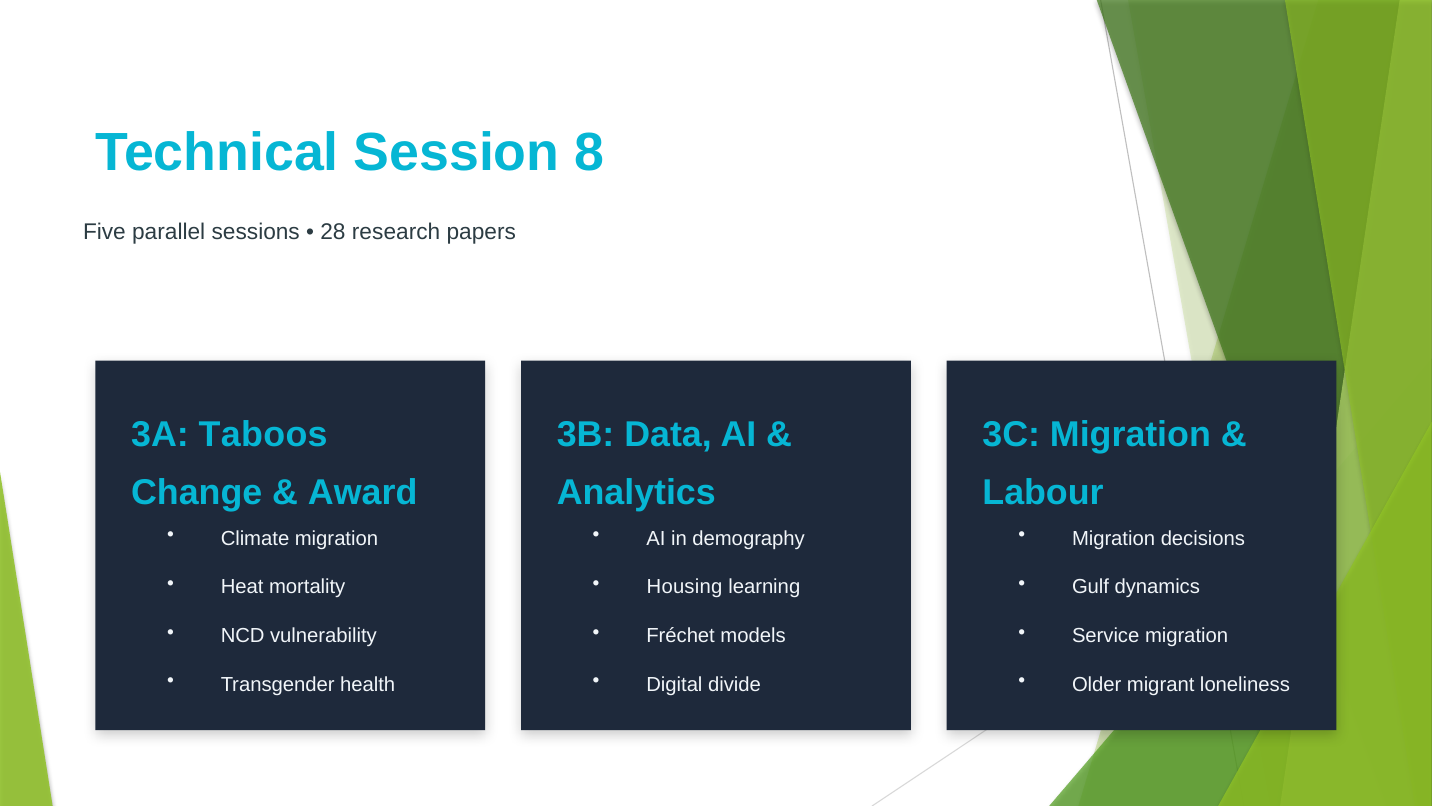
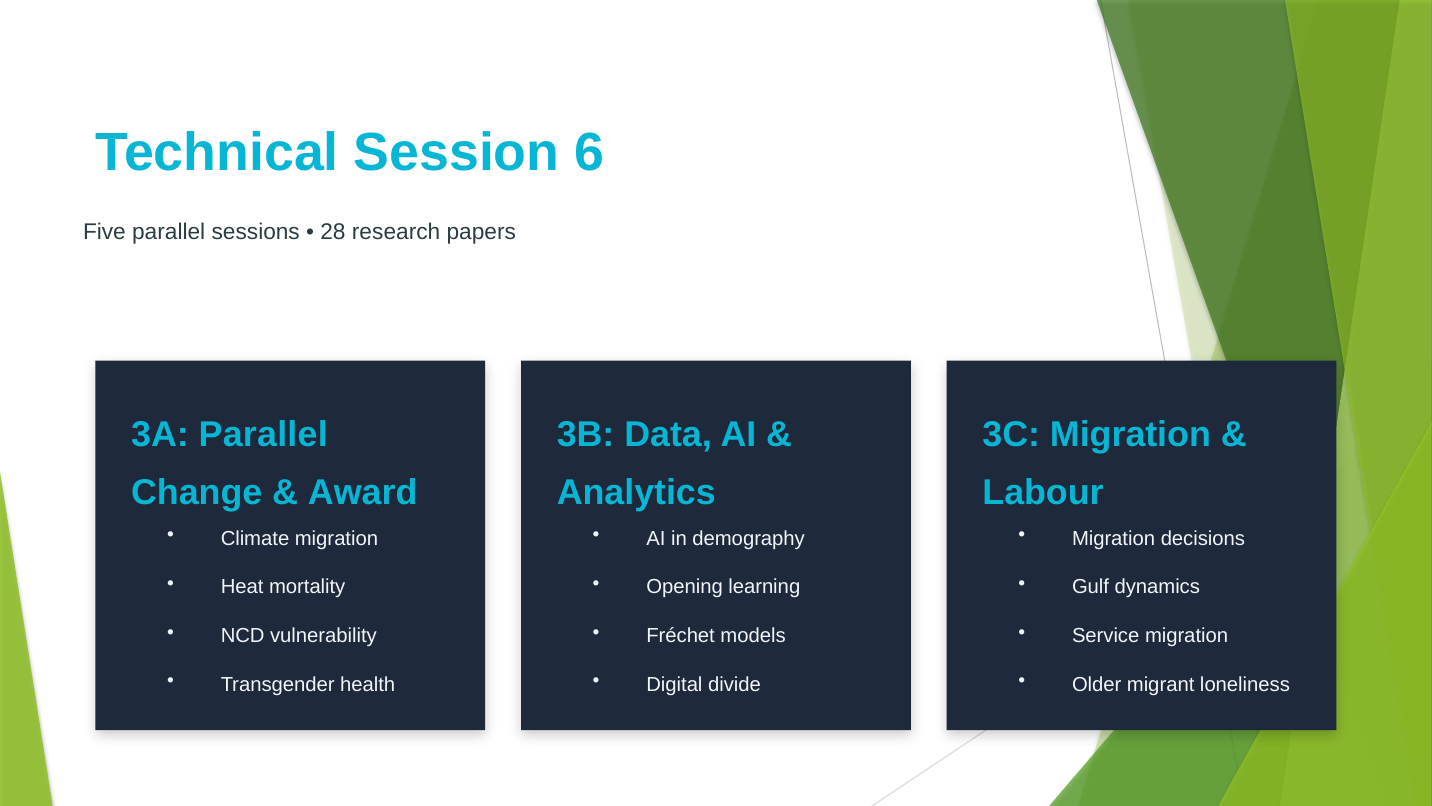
8: 8 -> 6 (589, 153)
3A Taboos: Taboos -> Parallel (263, 435)
Housing: Housing -> Opening (685, 587)
